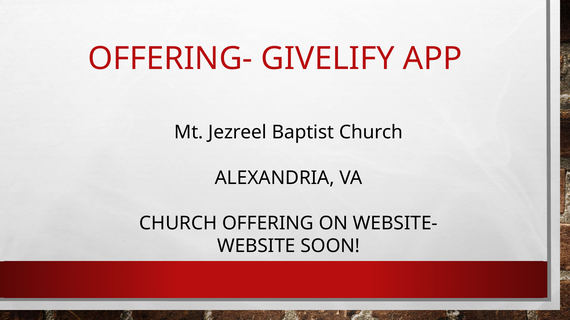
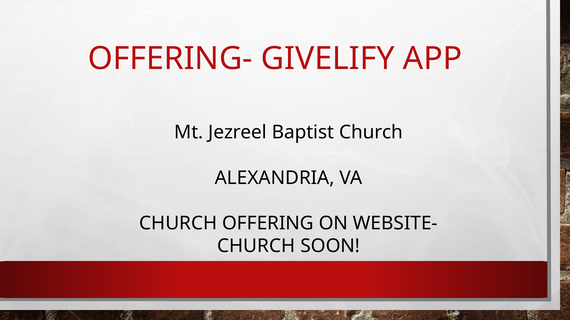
WEBSITE: WEBSITE -> CHURCH (256, 247)
